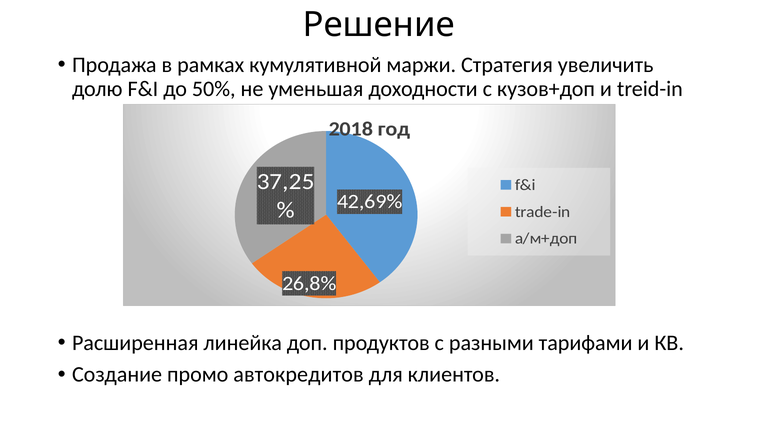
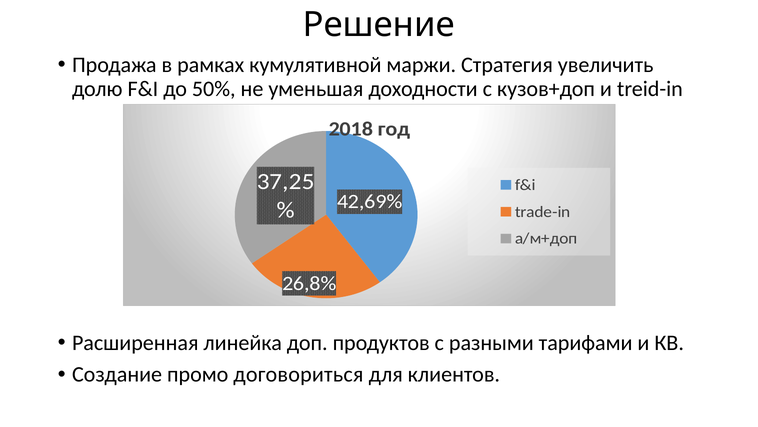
автокредитов: автокредитов -> договориться (298, 374)
